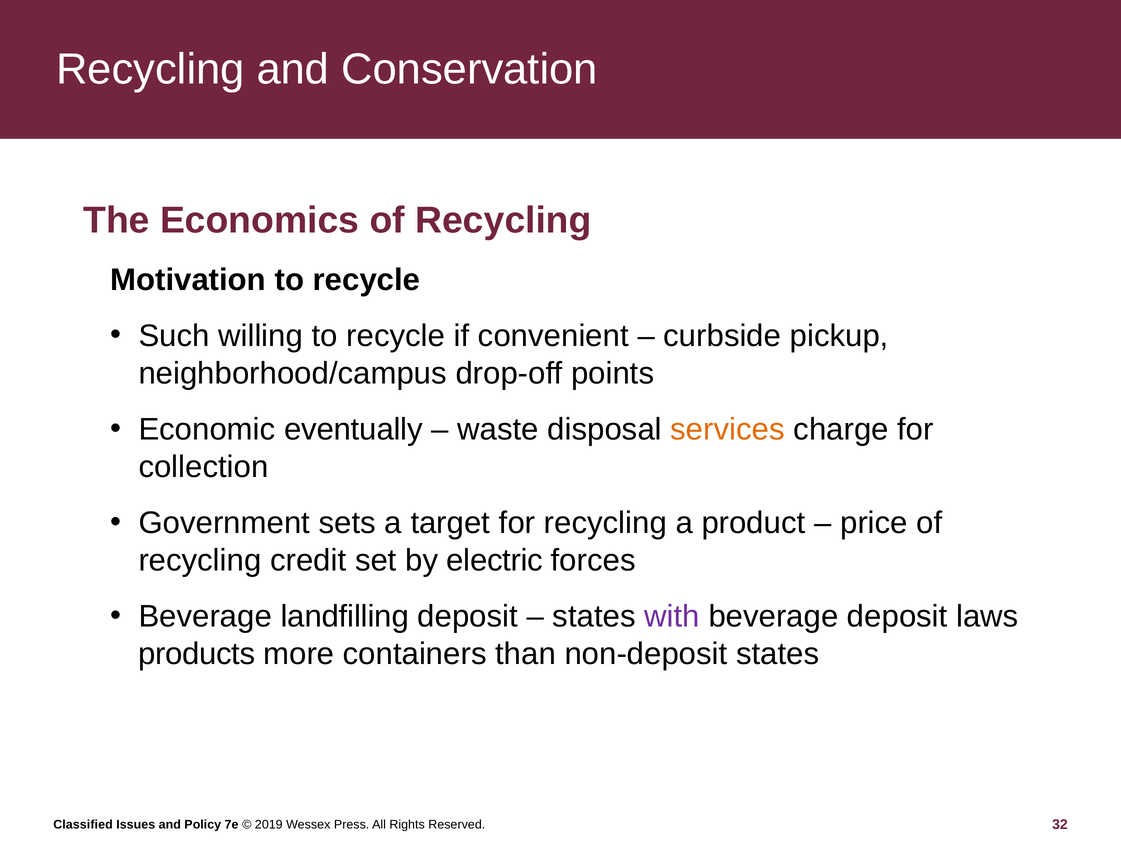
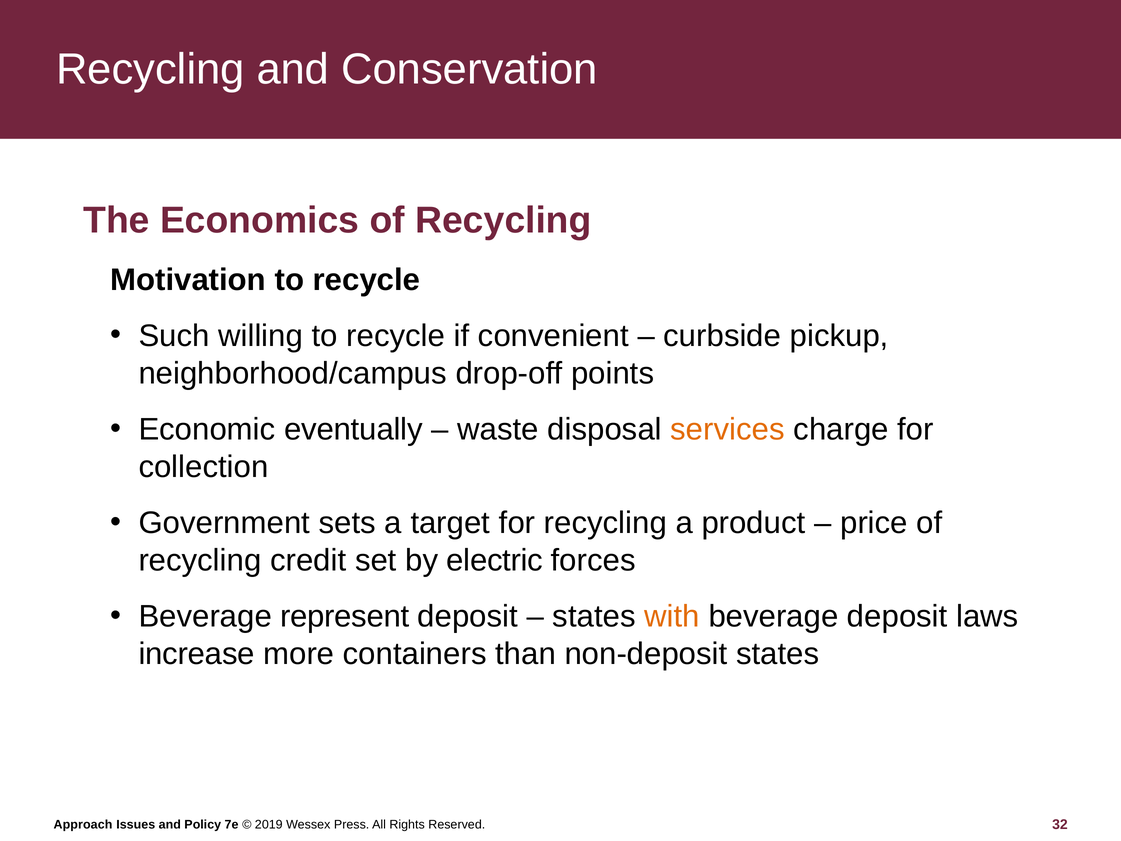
landfilling: landfilling -> represent (345, 616)
with colour: purple -> orange (672, 616)
products: products -> increase (197, 654)
Classified: Classified -> Approach (83, 824)
